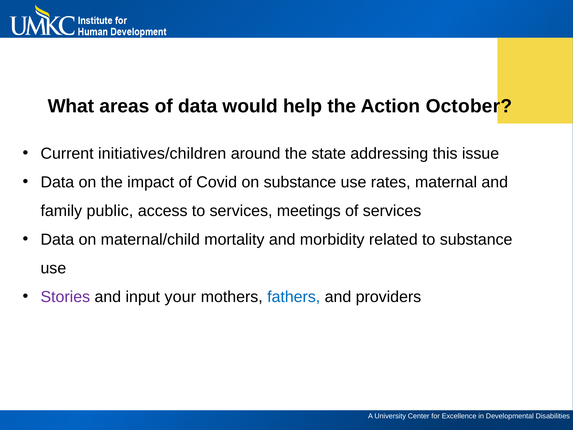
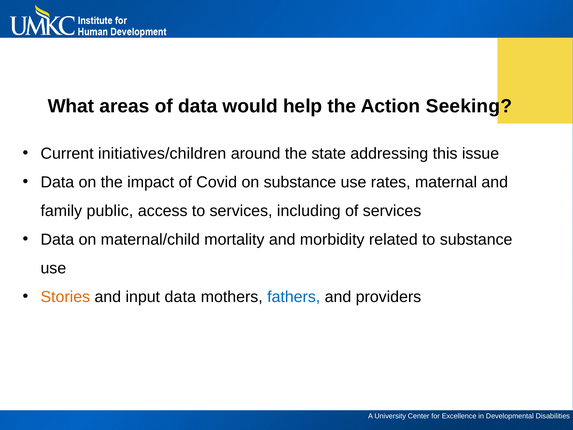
October: October -> Seeking (469, 106)
meetings: meetings -> including (309, 211)
Stories colour: purple -> orange (65, 297)
input your: your -> data (180, 297)
